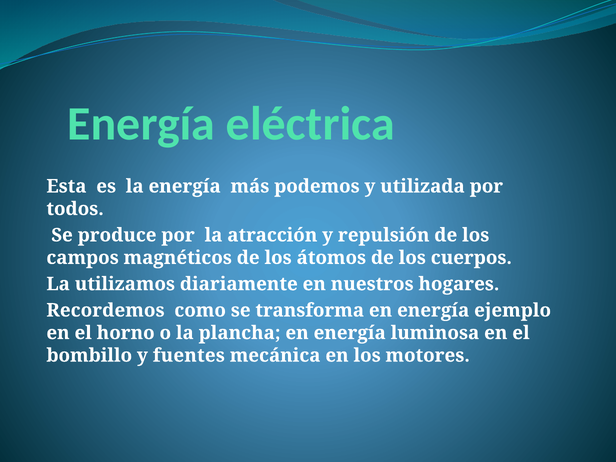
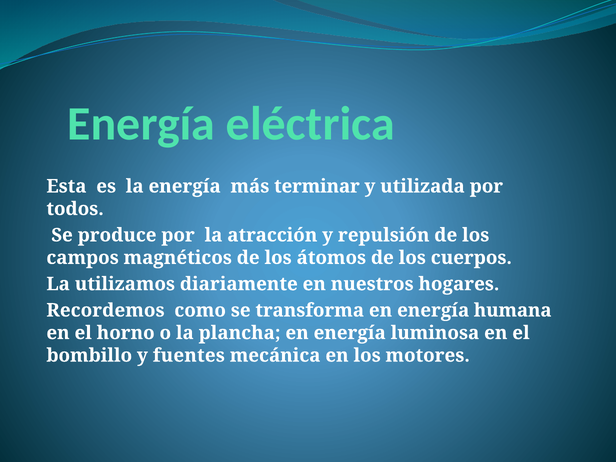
podemos: podemos -> terminar (317, 186)
ejemplo: ejemplo -> humana (513, 310)
